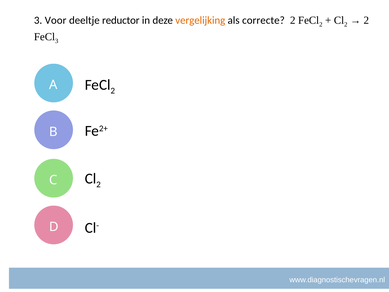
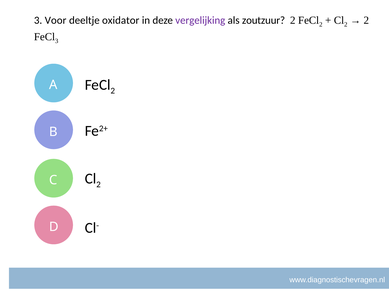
reductor: reductor -> oxidator (121, 20)
vergelijking colour: orange -> purple (200, 20)
correcte: correcte -> zoutzuur (264, 20)
